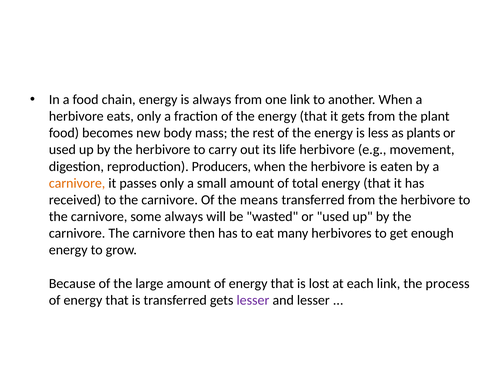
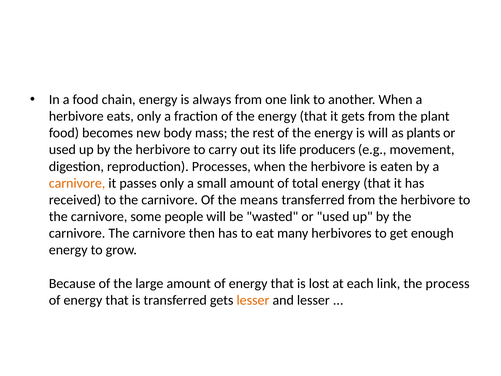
is less: less -> will (378, 133)
life herbivore: herbivore -> producers (327, 150)
Producers: Producers -> Processes (221, 166)
some always: always -> people (184, 216)
lesser colour: purple -> orange (253, 300)
